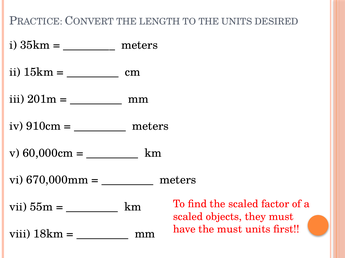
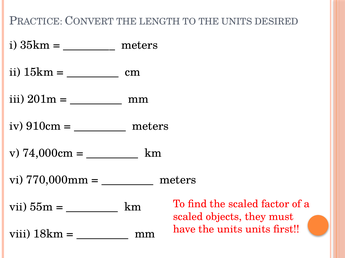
60,000cm: 60,000cm -> 74,000cm (48, 153)
670,000mm: 670,000mm -> 770,000mm (57, 180)
have the must: must -> units (230, 230)
